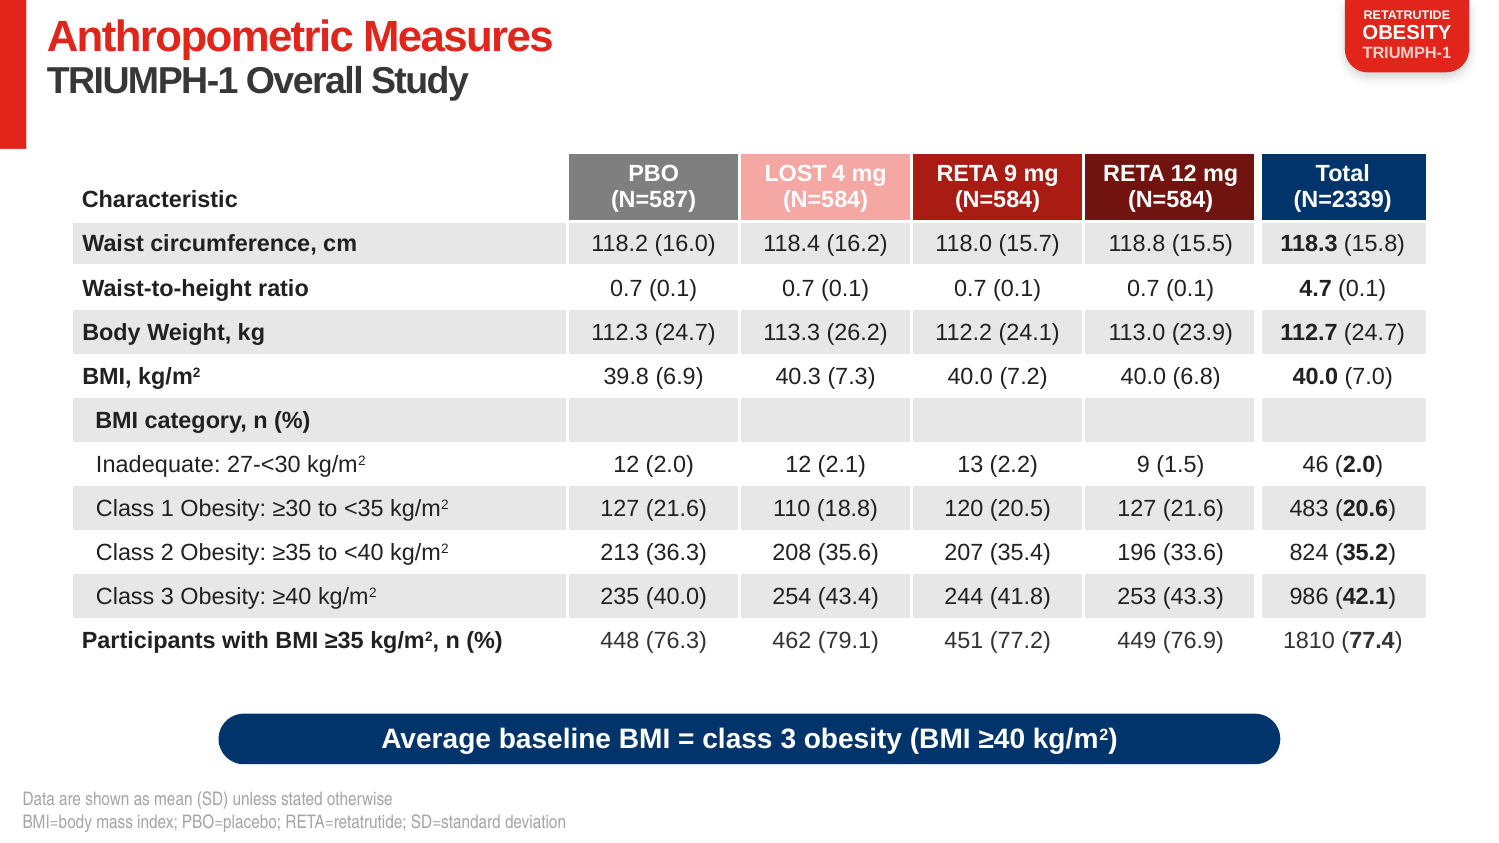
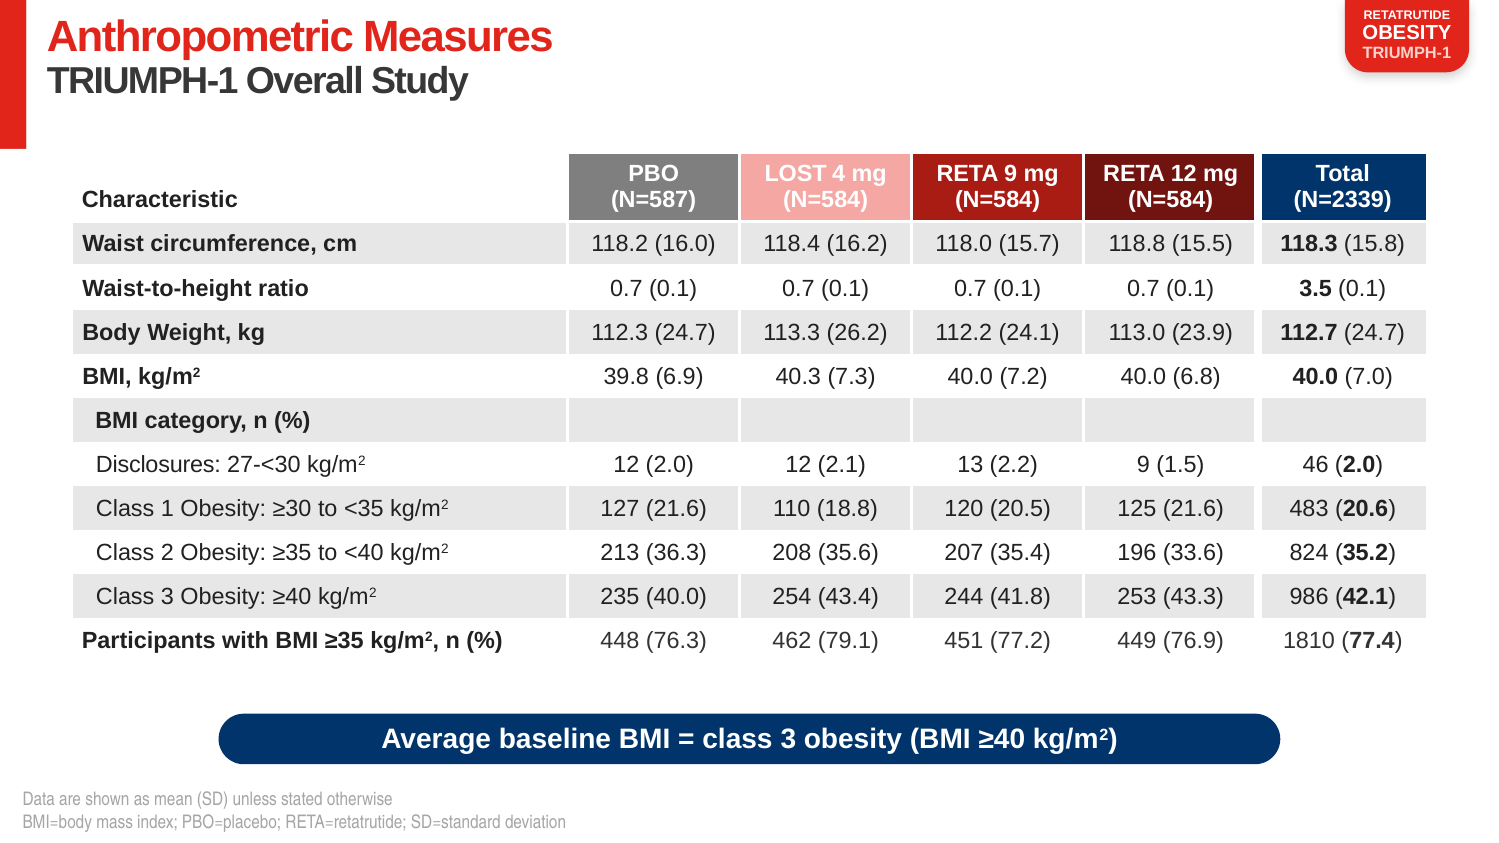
4.7: 4.7 -> 3.5 (1316, 288)
Inadequate: Inadequate -> Disclosures (158, 464)
20.5 127: 127 -> 125 (1137, 509)
